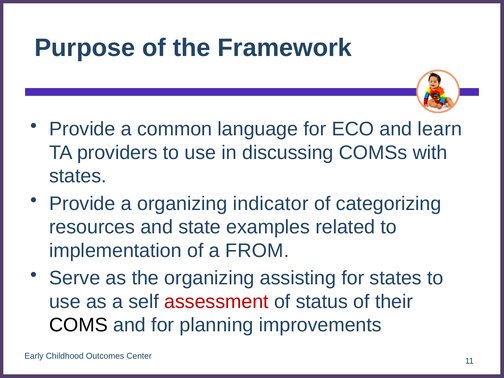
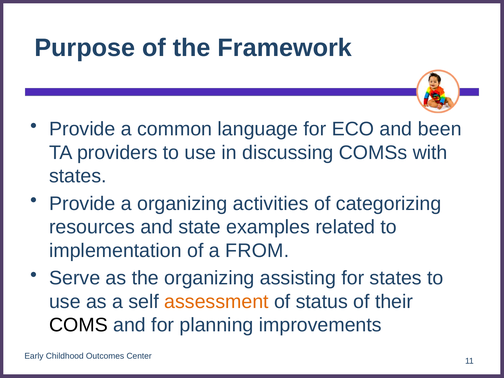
learn: learn -> been (440, 129)
indicator: indicator -> activities (271, 204)
assessment colour: red -> orange (216, 302)
